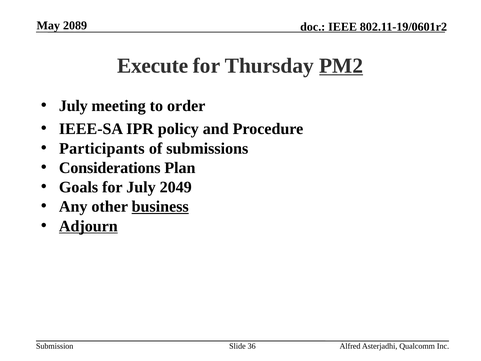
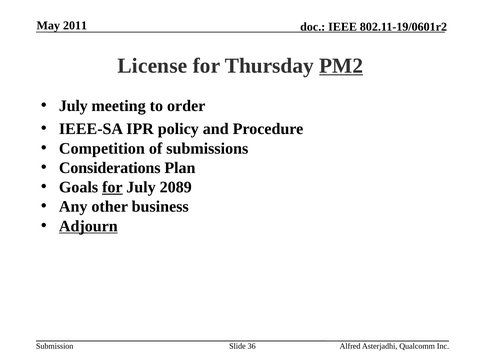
2089: 2089 -> 2011 (75, 25)
Execute: Execute -> License (152, 66)
Participants: Participants -> Competition (102, 148)
for underline: none -> present (112, 187)
2049: 2049 -> 2089 (176, 187)
business underline: present -> none (160, 207)
